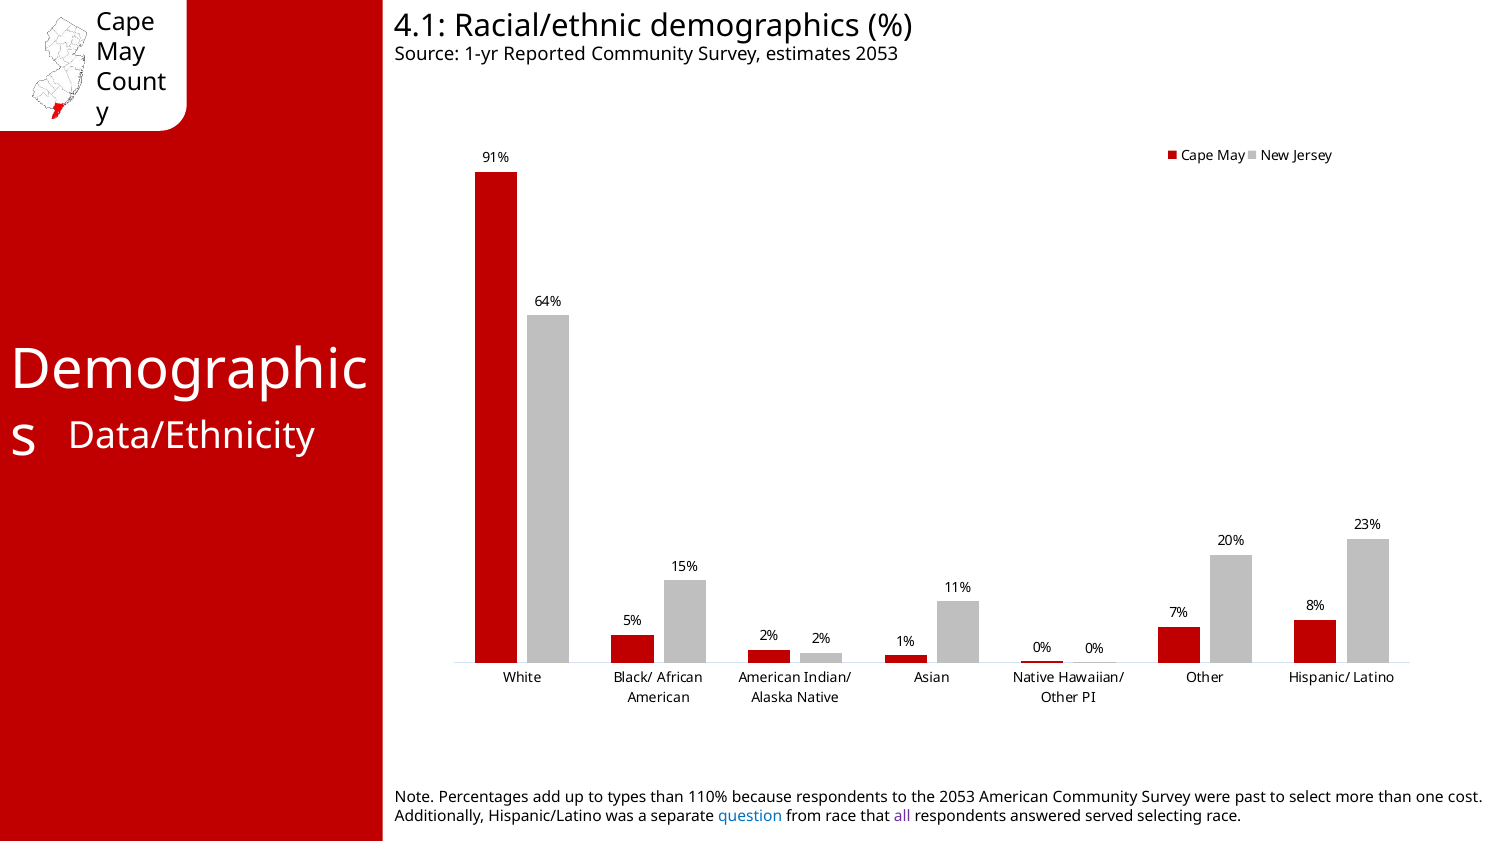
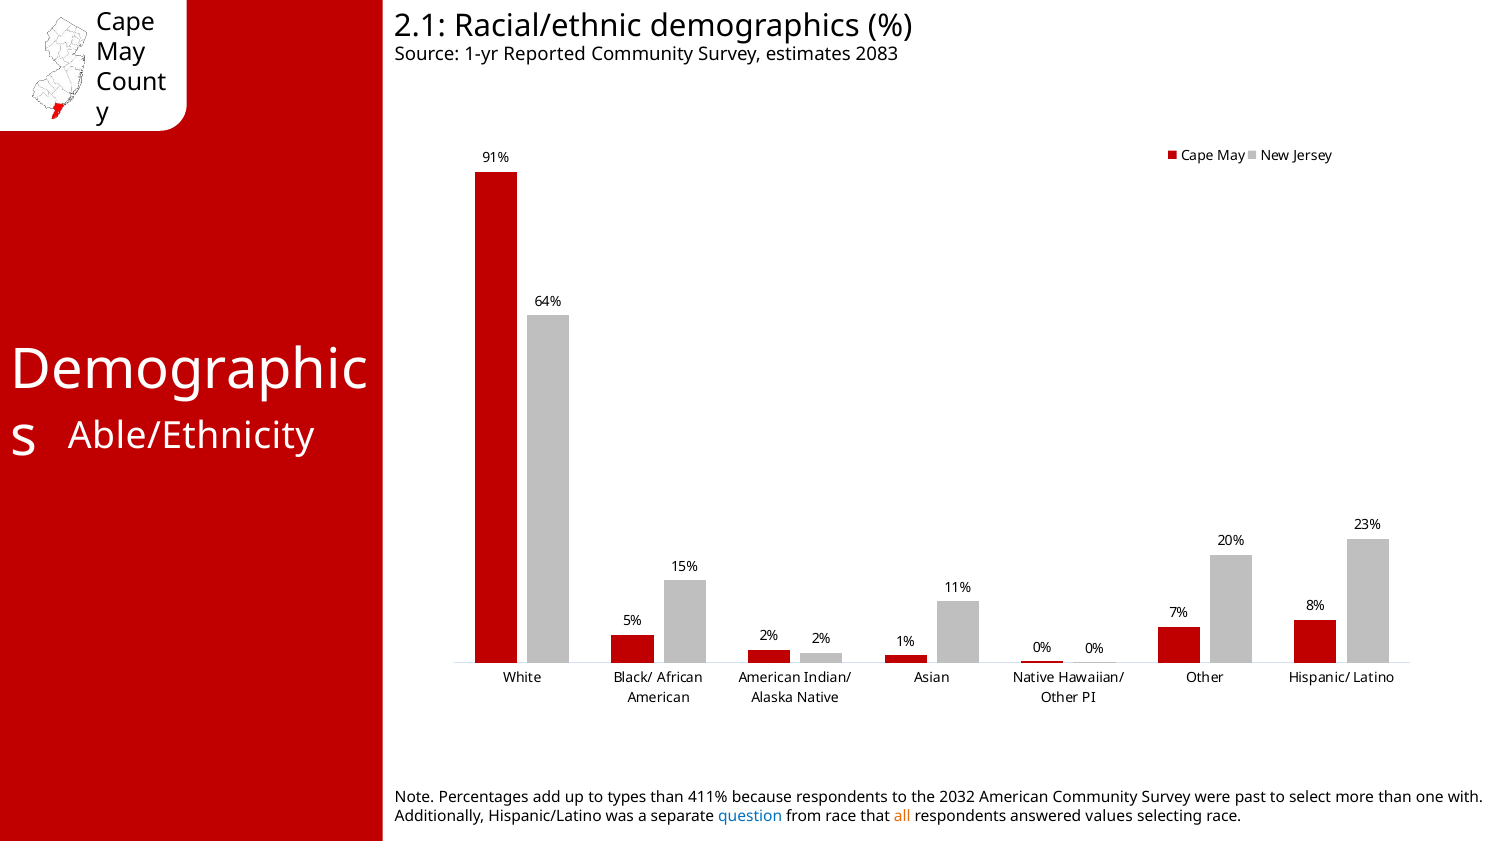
4.1: 4.1 -> 2.1 (420, 26)
estimates 2053: 2053 -> 2083 (877, 55)
Data/Ethnicity: Data/Ethnicity -> Able/Ethnicity (191, 436)
110%: 110% -> 411% (708, 797)
the 2053: 2053 -> 2032 (957, 797)
cost: cost -> with (1465, 797)
all colour: purple -> orange (902, 815)
served: served -> values (1109, 815)
